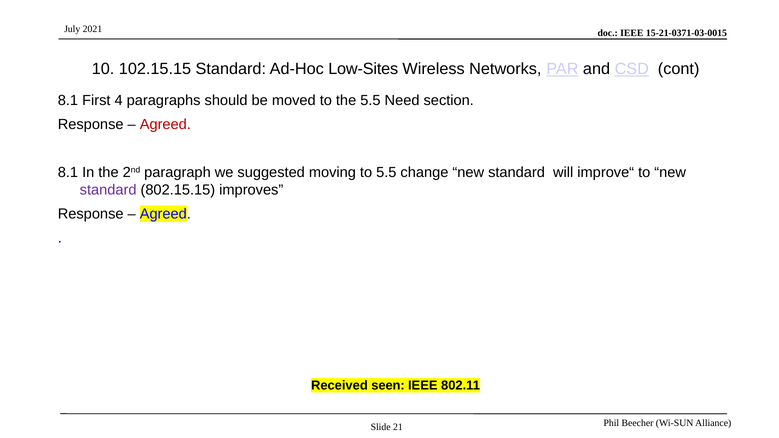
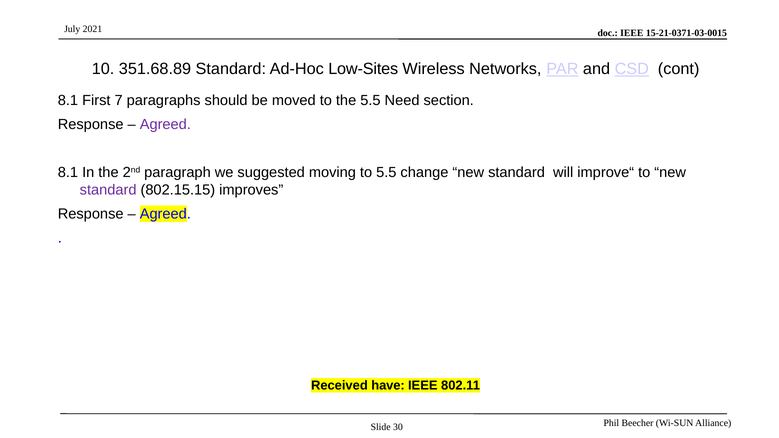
102.15.15: 102.15.15 -> 351.68.89 (155, 69)
4: 4 -> 7 (119, 100)
Agreed colour: red -> purple (165, 124)
seen: seen -> have (388, 386)
21: 21 -> 30 (398, 427)
